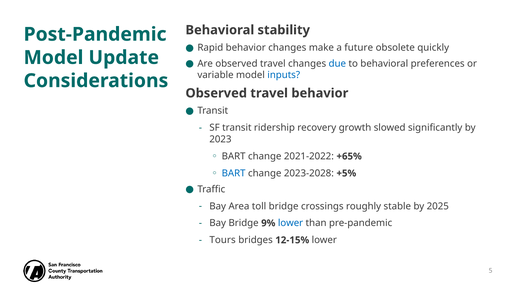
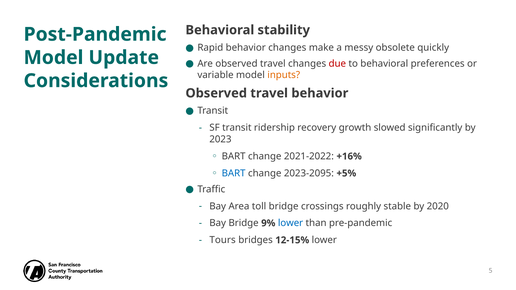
future: future -> messy (359, 48)
due colour: blue -> red (337, 64)
inputs colour: blue -> orange (284, 75)
+65%: +65% -> +16% (349, 156)
2023-2028: 2023-2028 -> 2023-2095 (309, 173)
2025: 2025 -> 2020 (438, 206)
